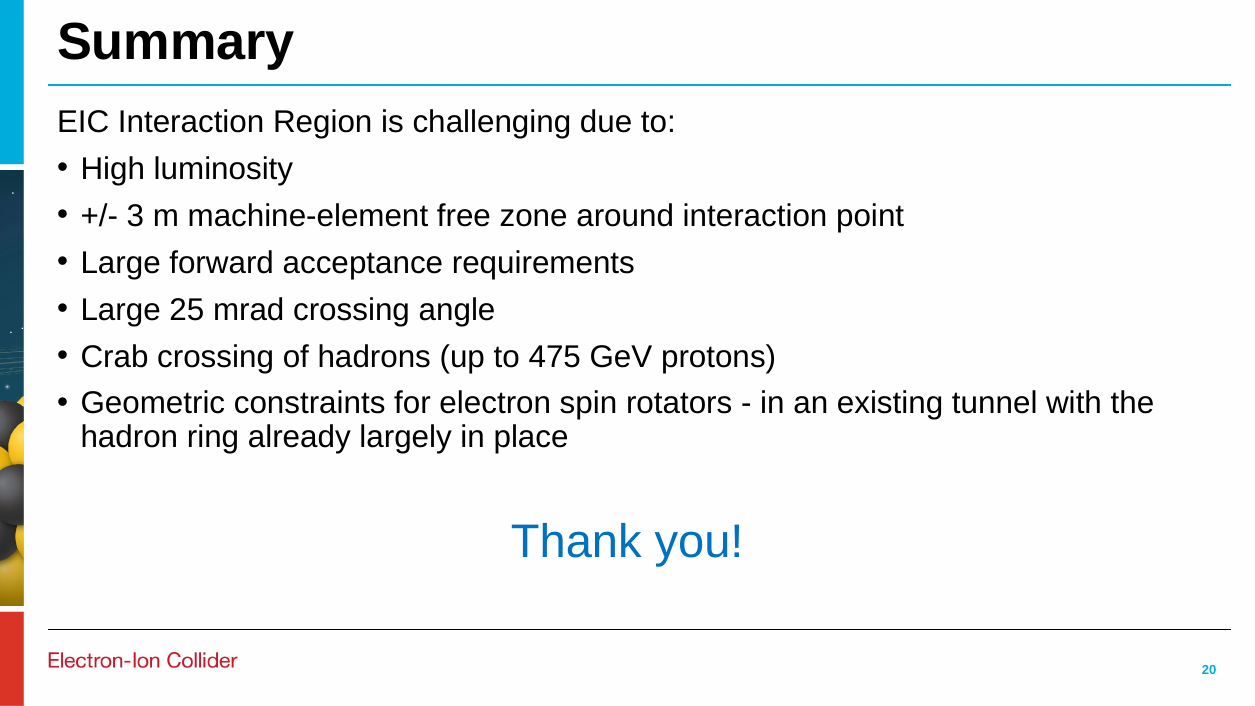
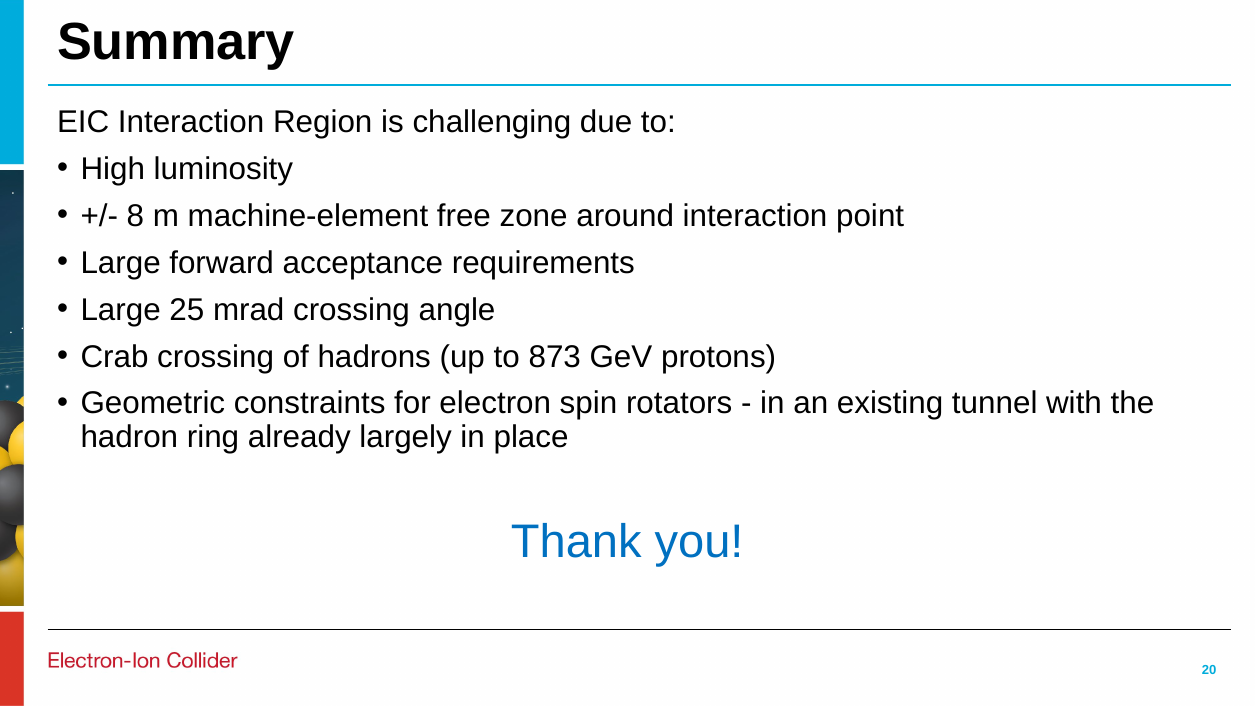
3: 3 -> 8 (135, 216)
475: 475 -> 873 (555, 357)
